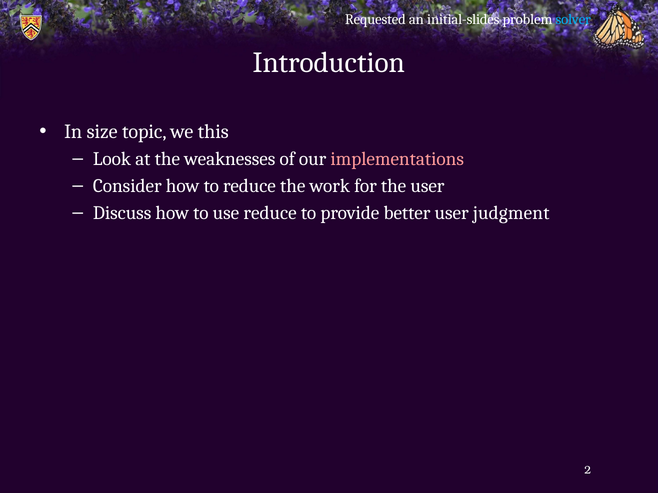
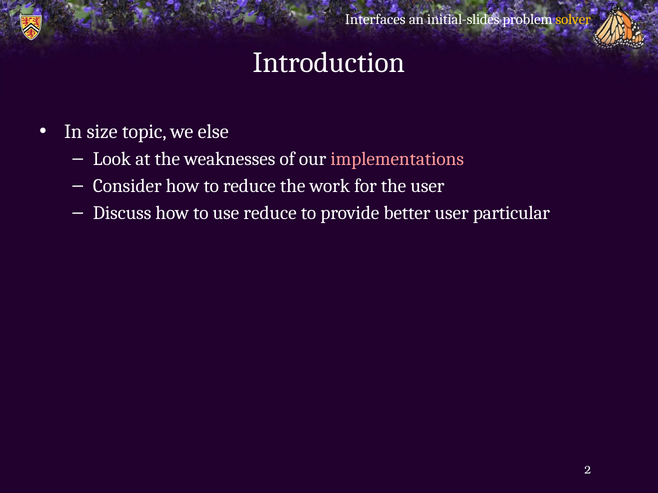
Requested: Requested -> Interfaces (375, 20)
solver colour: light blue -> yellow (573, 20)
this: this -> else (213, 132)
judgment: judgment -> particular (511, 213)
